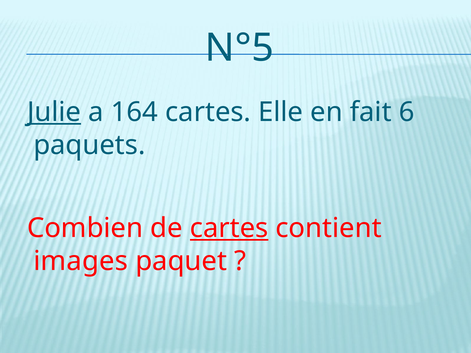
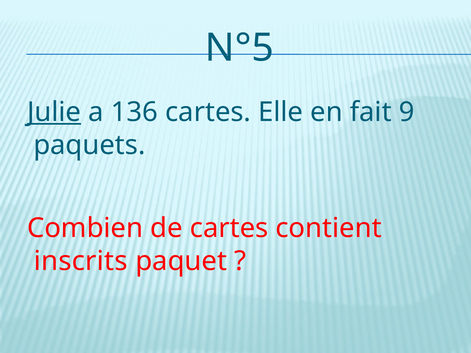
164: 164 -> 136 (134, 112)
6: 6 -> 9 (407, 112)
cartes underline: present -> none (229, 228)
images: images -> inscrits (81, 261)
